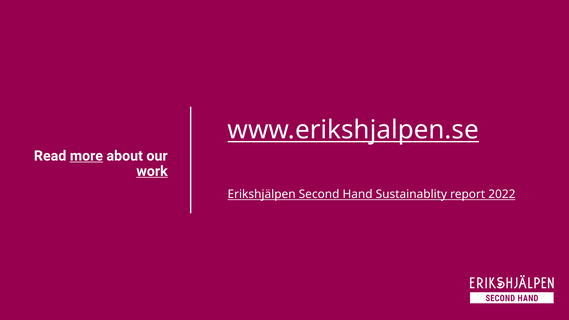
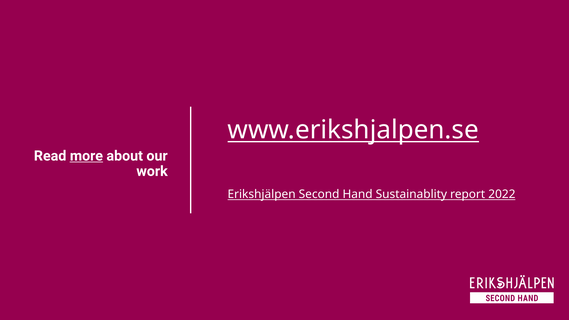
work underline: present -> none (152, 171)
